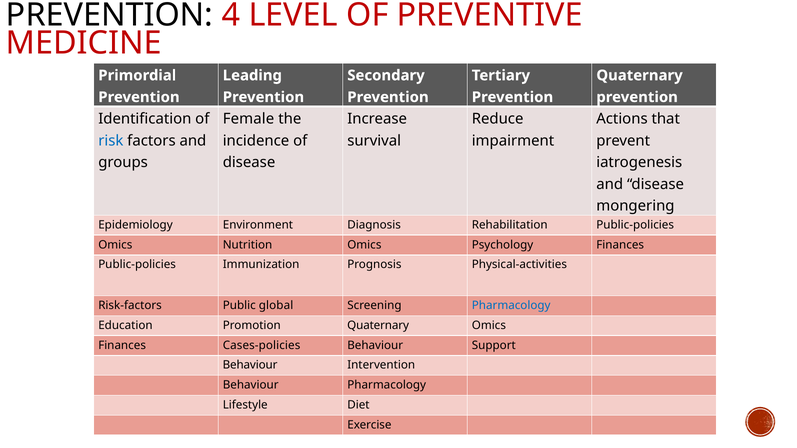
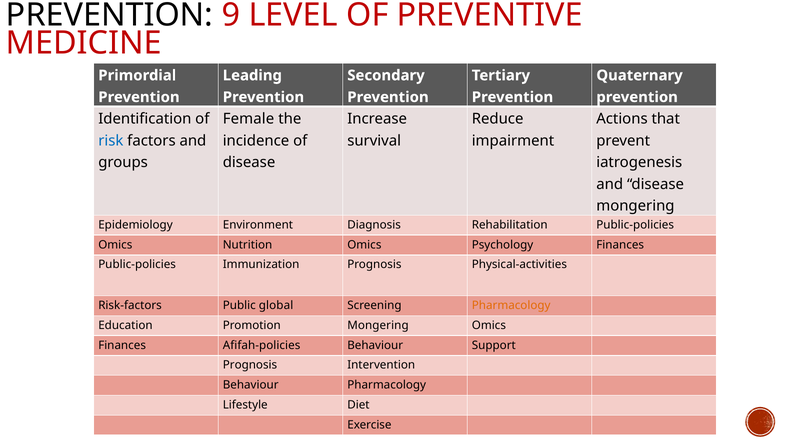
4: 4 -> 9 (231, 15)
Pharmacology colour: blue -> orange (511, 306)
Promotion Quaternary: Quaternary -> Mongering (378, 326)
Cases-policies: Cases-policies -> Afifah-policies (262, 345)
Behaviour: Behaviour -> Prognosis (250, 365)
